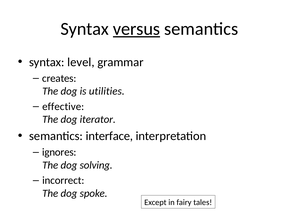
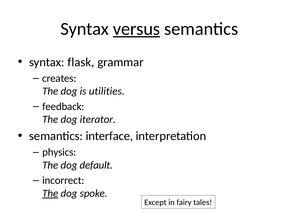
level: level -> flask (81, 62)
effective: effective -> feedback (63, 107)
ignores: ignores -> physics (59, 152)
solving: solving -> default (96, 165)
The underline: none -> present (50, 194)
